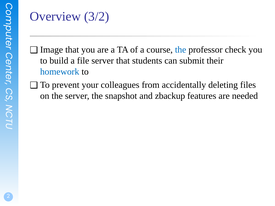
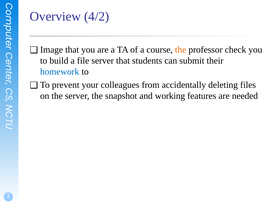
3/2: 3/2 -> 4/2 (97, 17)
the colour: blue -> orange (181, 50)
zbackup: zbackup -> working (170, 96)
